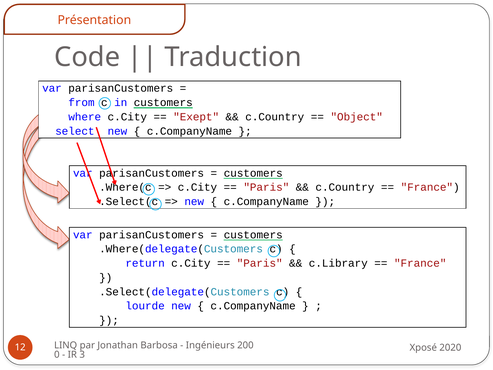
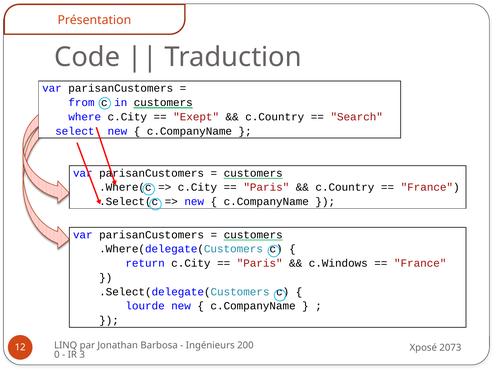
Object: Object -> Search (357, 117)
c.Library: c.Library -> c.Windows (338, 263)
2020: 2020 -> 2073 (450, 347)
